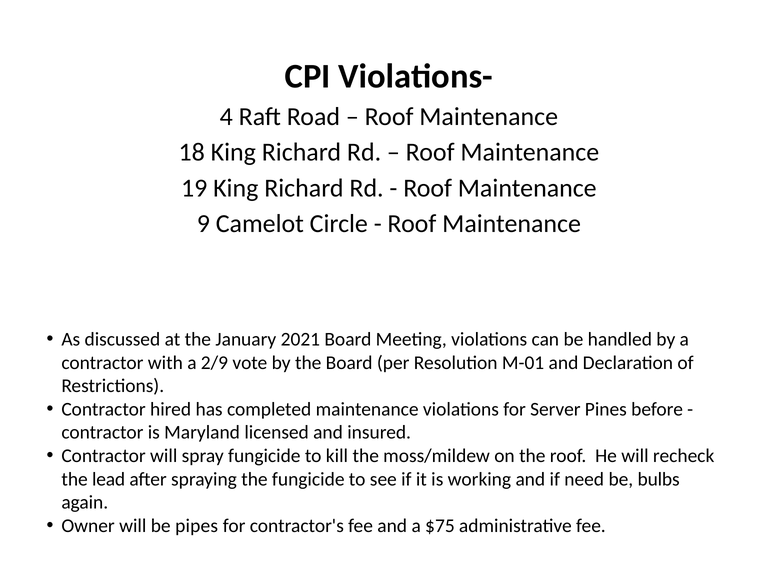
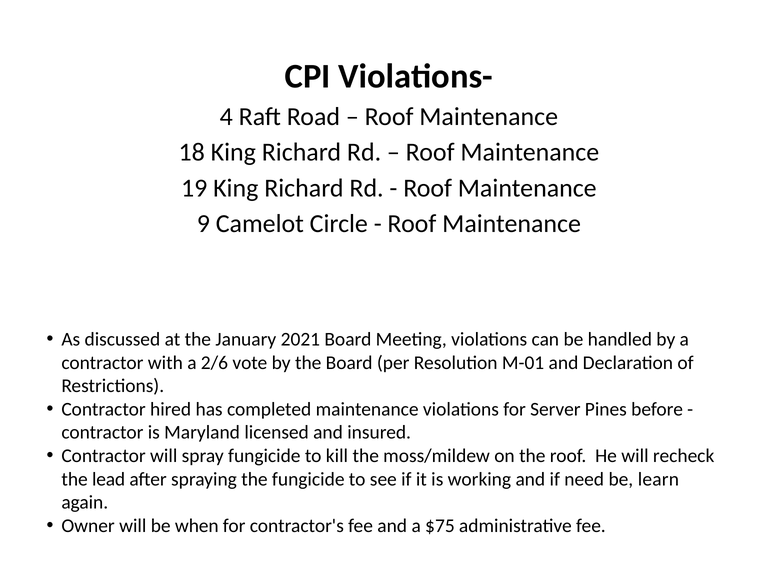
2/9: 2/9 -> 2/6 (214, 363)
bulbs: bulbs -> learn (658, 480)
pipes: pipes -> when (197, 526)
